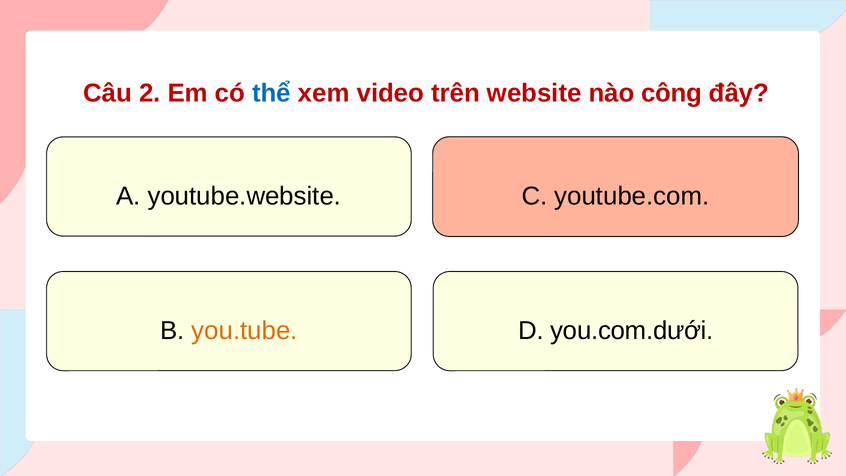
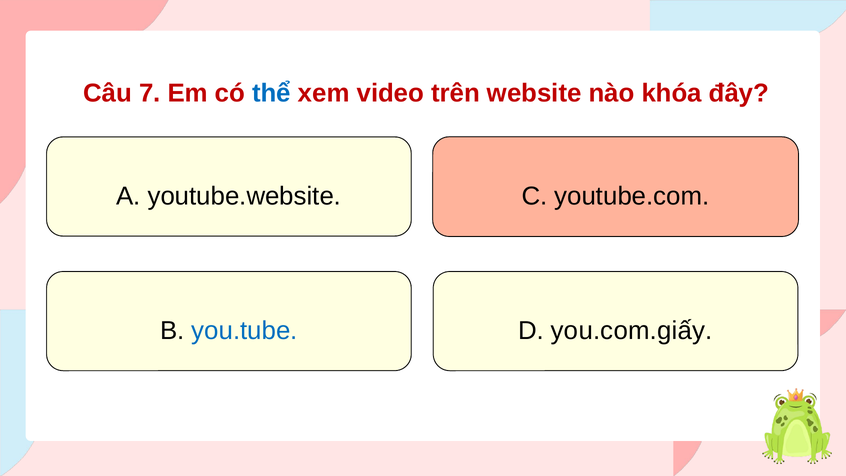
2: 2 -> 7 (150, 93)
công: công -> khóa (672, 93)
you.tube colour: orange -> blue (244, 331)
you.com.dưới: you.com.dưới -> you.com.giấy (632, 331)
